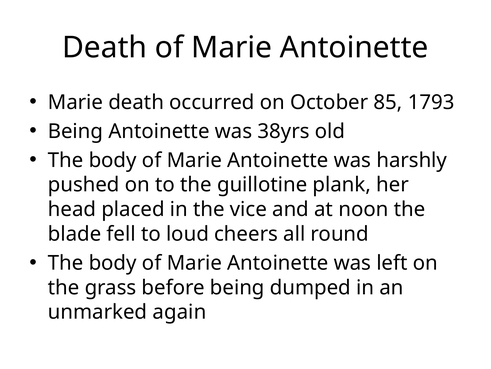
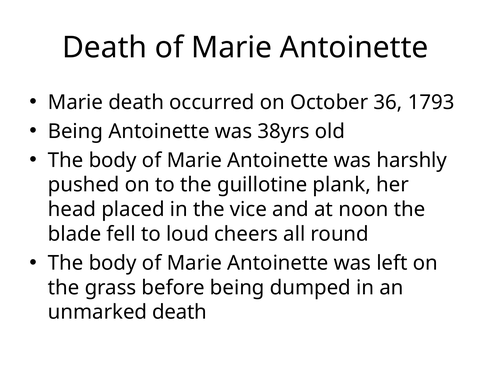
85: 85 -> 36 (388, 102)
unmarked again: again -> death (180, 312)
